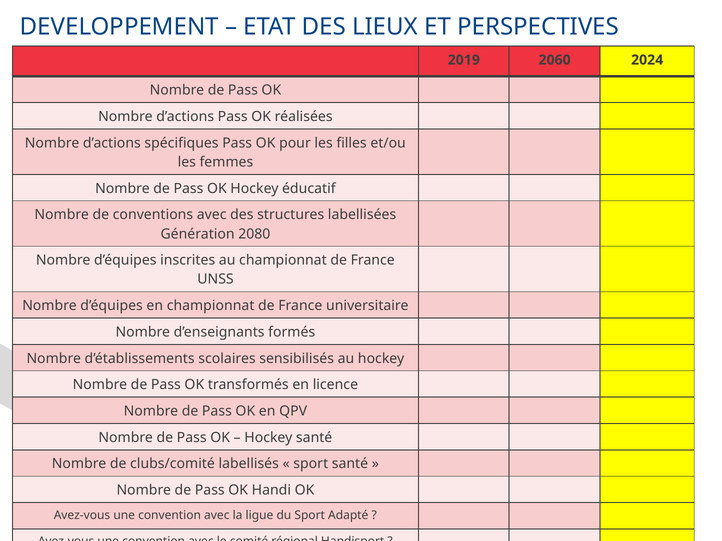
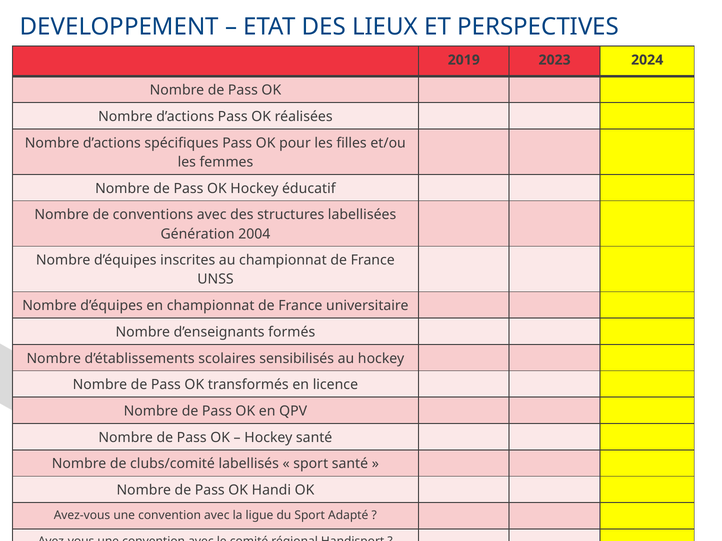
2060: 2060 -> 2023 (555, 60)
2080: 2080 -> 2004 (254, 234)
